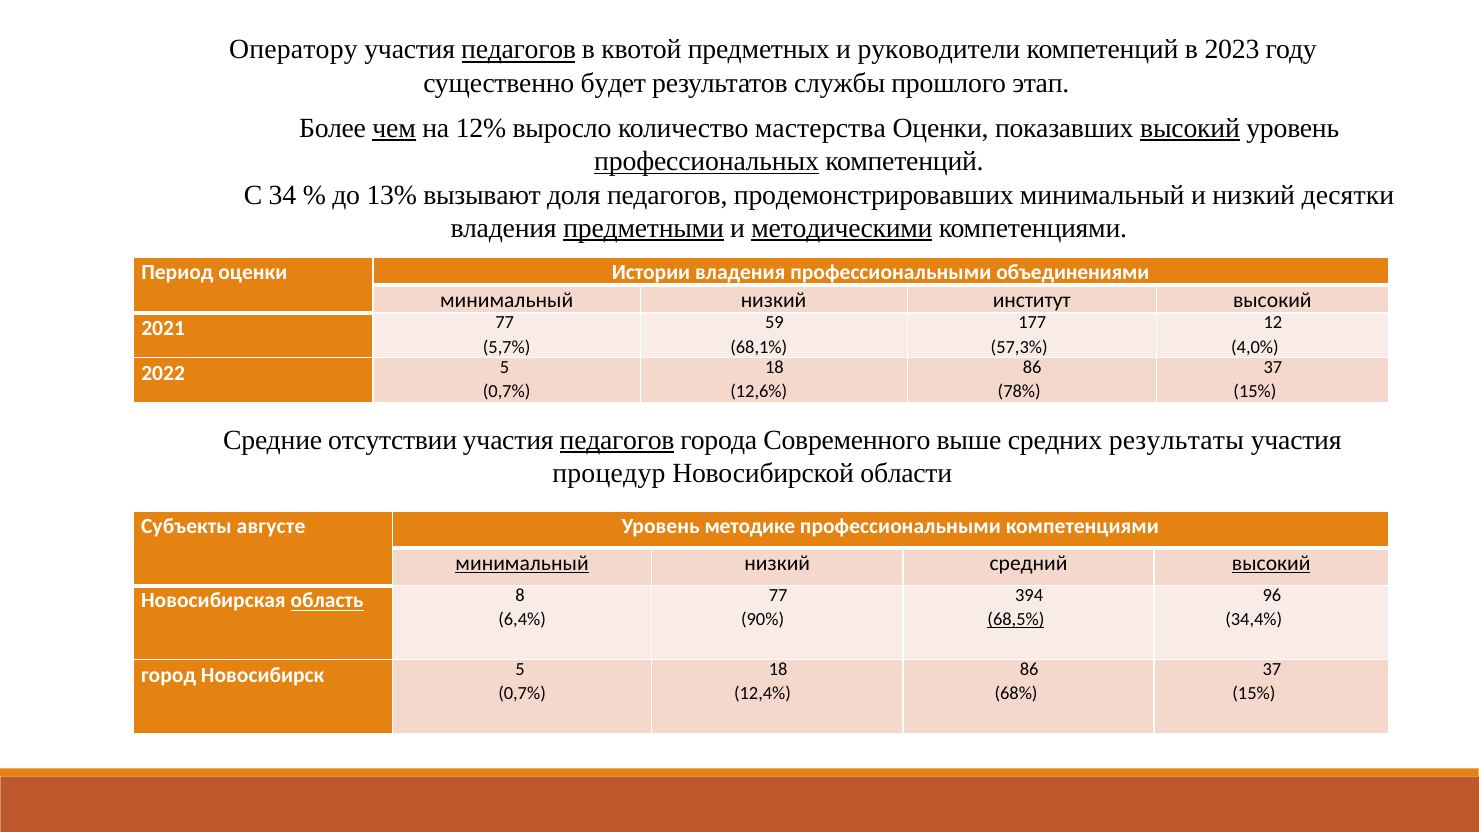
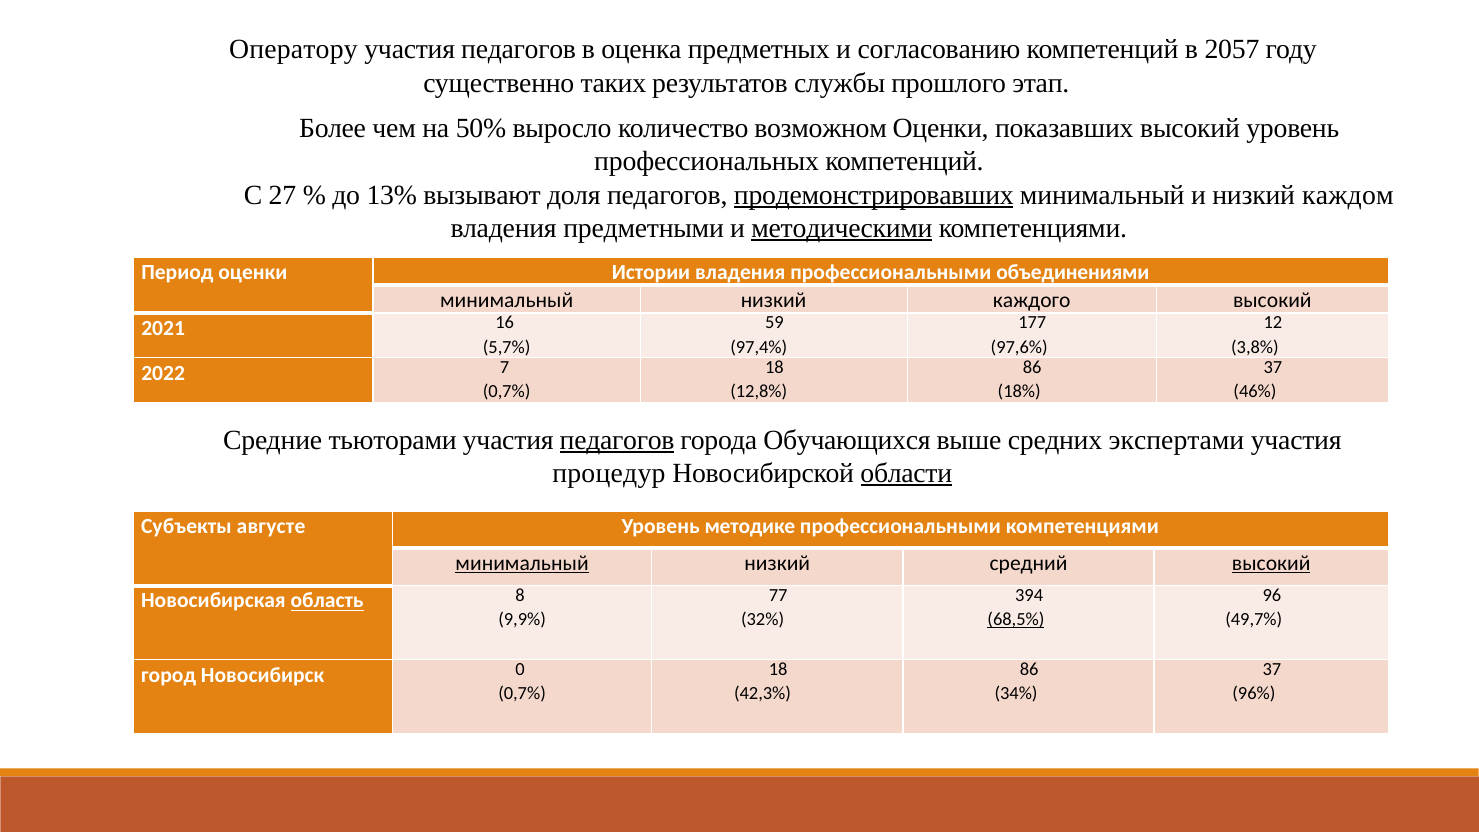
педагогов underline: present -> none (519, 50)
квотой: квотой -> оценка (641, 50)
руководители: руководители -> согласованию (939, 50)
2023: 2023 -> 2057 (1232, 50)
будет: будет -> таких (613, 83)
чем underline: present -> none (394, 128)
12%: 12% -> 50% (481, 128)
мастерства: мастерства -> возможном (821, 128)
высокий underline: present -> none (1190, 128)
профессиональных underline: present -> none (707, 161)
34: 34 -> 27 (282, 195)
продемонстрировавших underline: none -> present (874, 195)
десятки: десятки -> каждом (1348, 195)
предметными underline: present -> none (644, 228)
институт: институт -> каждого (1032, 300)
2021 77: 77 -> 16 (505, 323)
68,1%: 68,1% -> 97,4% (759, 347)
57,3%: 57,3% -> 97,6% (1019, 347)
4,0%: 4,0% -> 3,8% (1255, 347)
2022 5: 5 -> 7 (505, 368)
12,6%: 12,6% -> 12,8% (759, 392)
78%: 78% -> 18% (1019, 392)
15%: 15% -> 46% (1255, 392)
отсутствии: отсутствии -> тьюторами (393, 440)
Современного: Современного -> Обучающихся (847, 440)
результаты: результаты -> экспертами (1176, 440)
области underline: none -> present (906, 473)
6,4%: 6,4% -> 9,9% (522, 620)
90%: 90% -> 32% (763, 620)
34,4%: 34,4% -> 49,7% (1254, 620)
Новосибирск 5: 5 -> 0 (520, 670)
12,4%: 12,4% -> 42,3% (762, 694)
68%: 68% -> 34% (1016, 694)
15%: 15% -> 96% (1254, 694)
